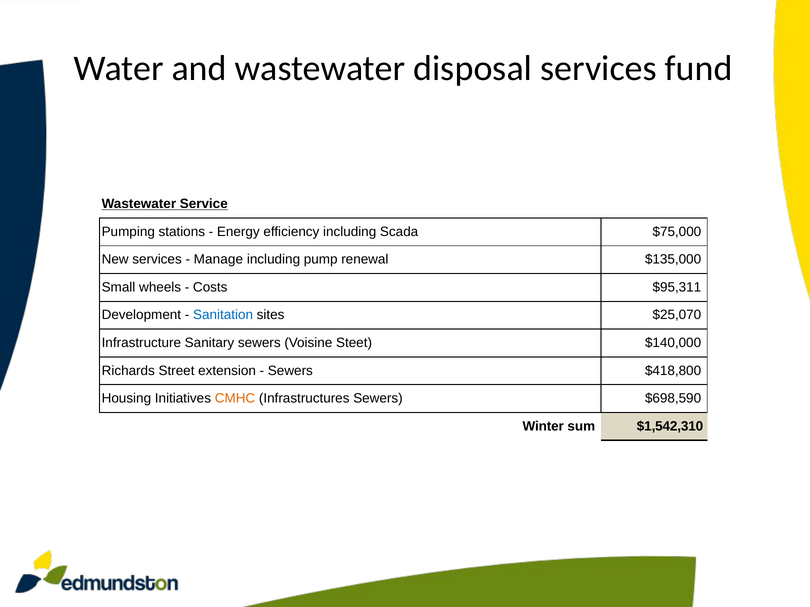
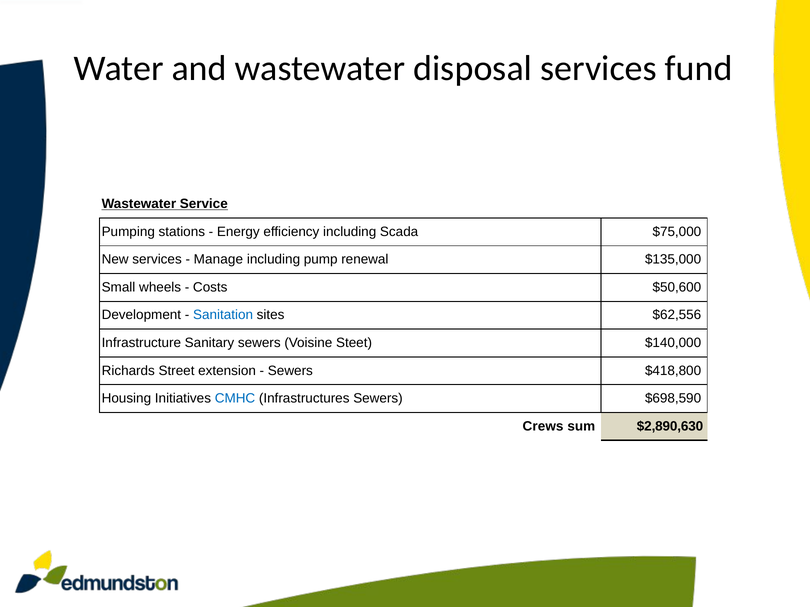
$95,311: $95,311 -> $50,600 (677, 288)
$25,070: $25,070 -> $62,556 (677, 315)
CMHC colour: orange -> blue (235, 399)
Winter: Winter -> Crews (543, 427)
$1,542,310: $1,542,310 -> $2,890,630 (670, 427)
